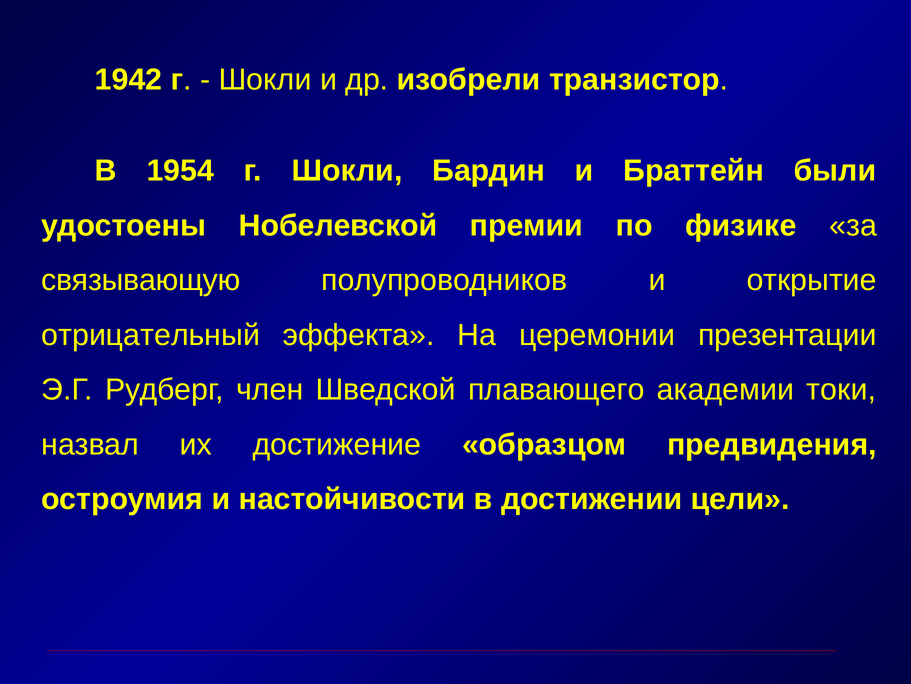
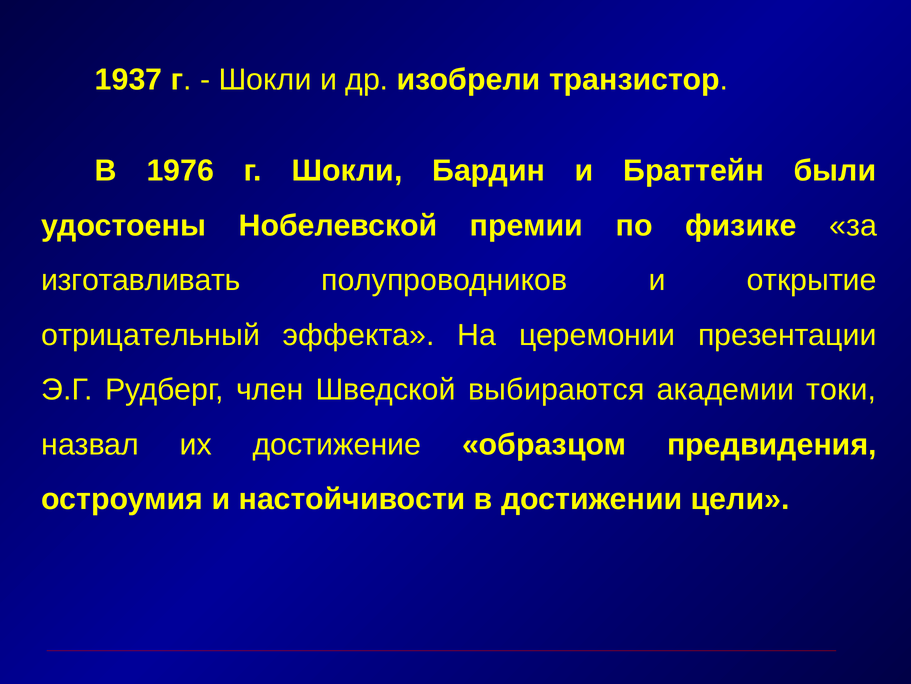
1942: 1942 -> 1937 (129, 80)
1954: 1954 -> 1976 (180, 171)
связывающую: связывающую -> изготавливать (141, 280)
плавающего: плавающего -> выбираются (556, 389)
